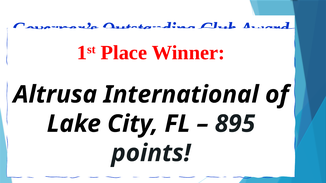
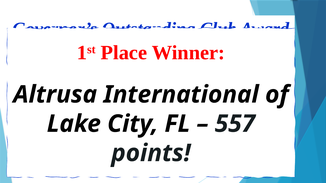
895: 895 -> 557 (235, 124)
